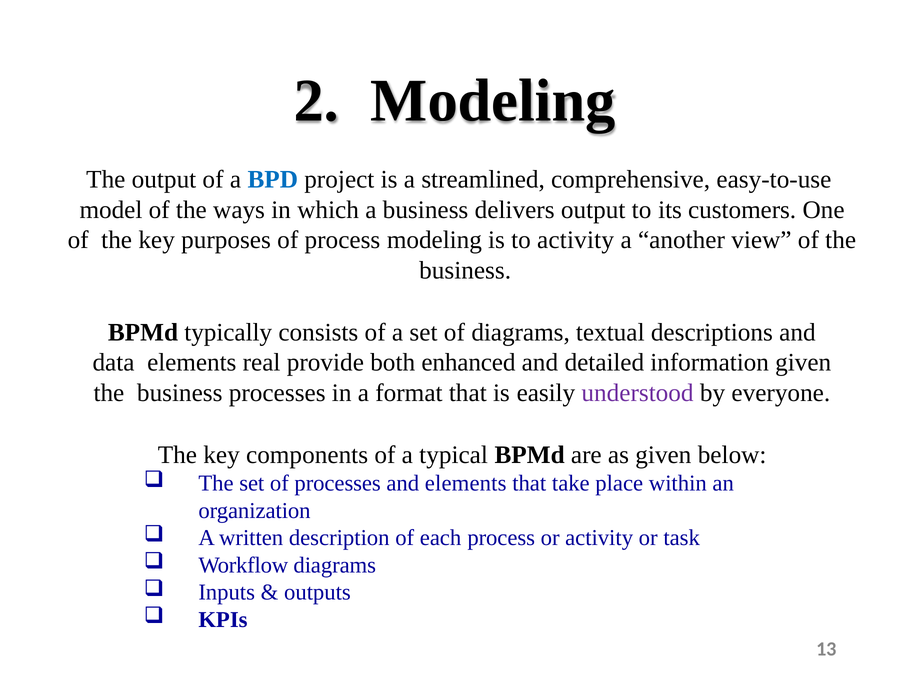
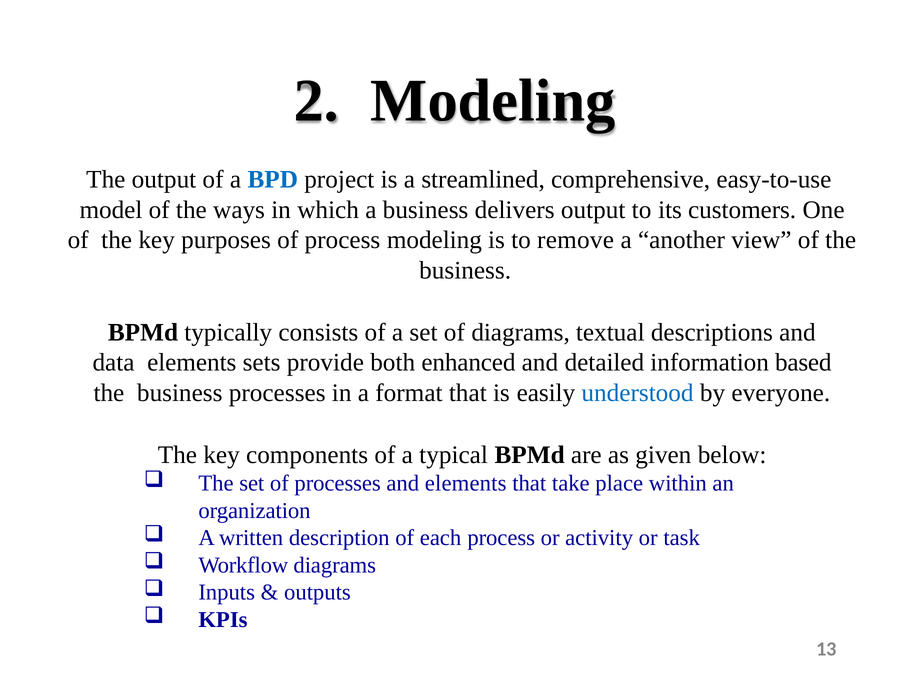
to activity: activity -> remove (576, 240)
real: real -> sets (262, 363)
information given: given -> based (803, 363)
understood colour: purple -> blue (638, 393)
